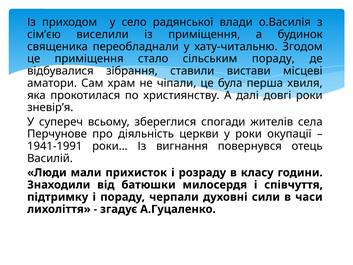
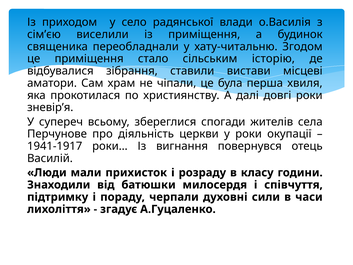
сільським пораду: пораду -> історію (273, 59)
1941-1991: 1941-1991 -> 1941-1917 (55, 146)
